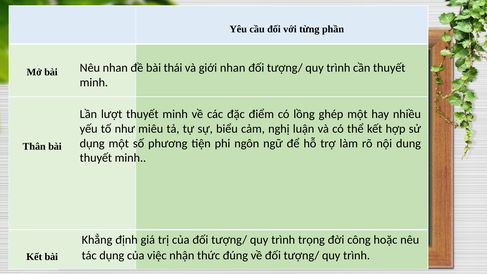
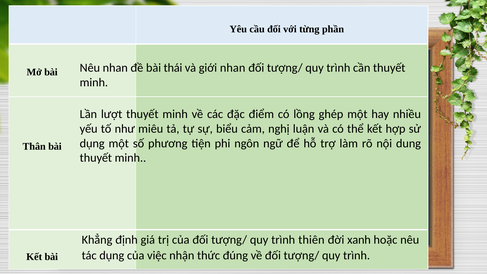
trọng: trọng -> thiên (311, 240)
công: công -> xanh (359, 240)
